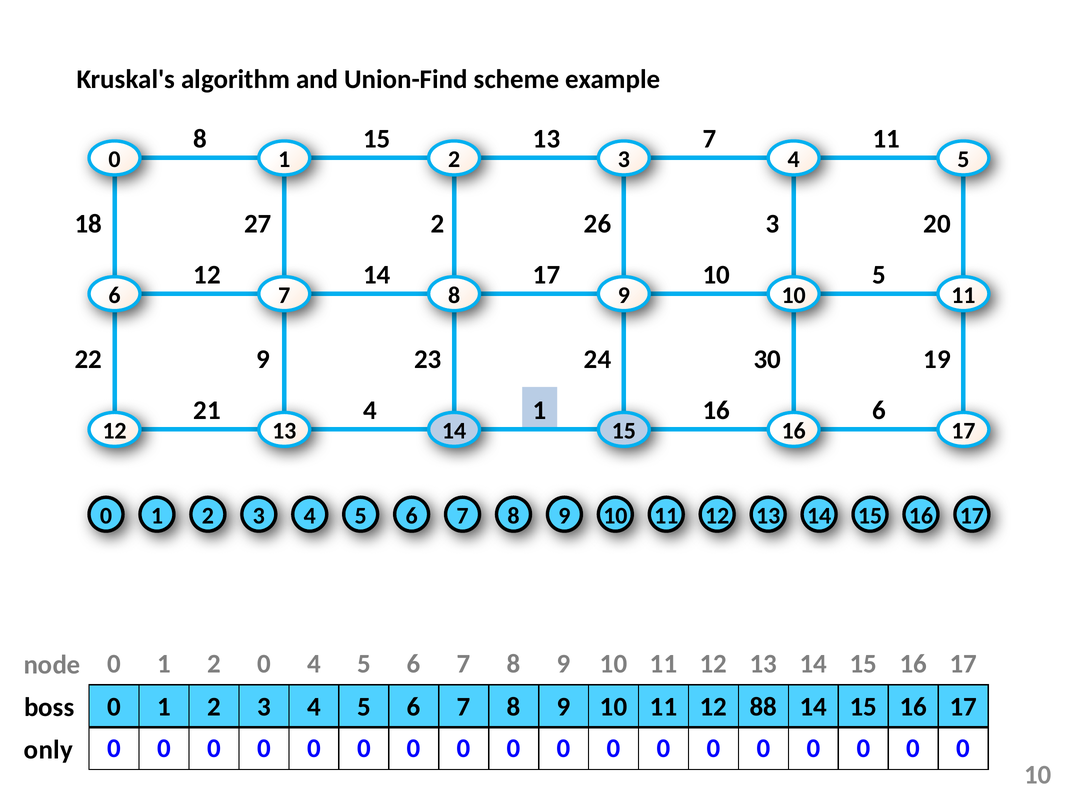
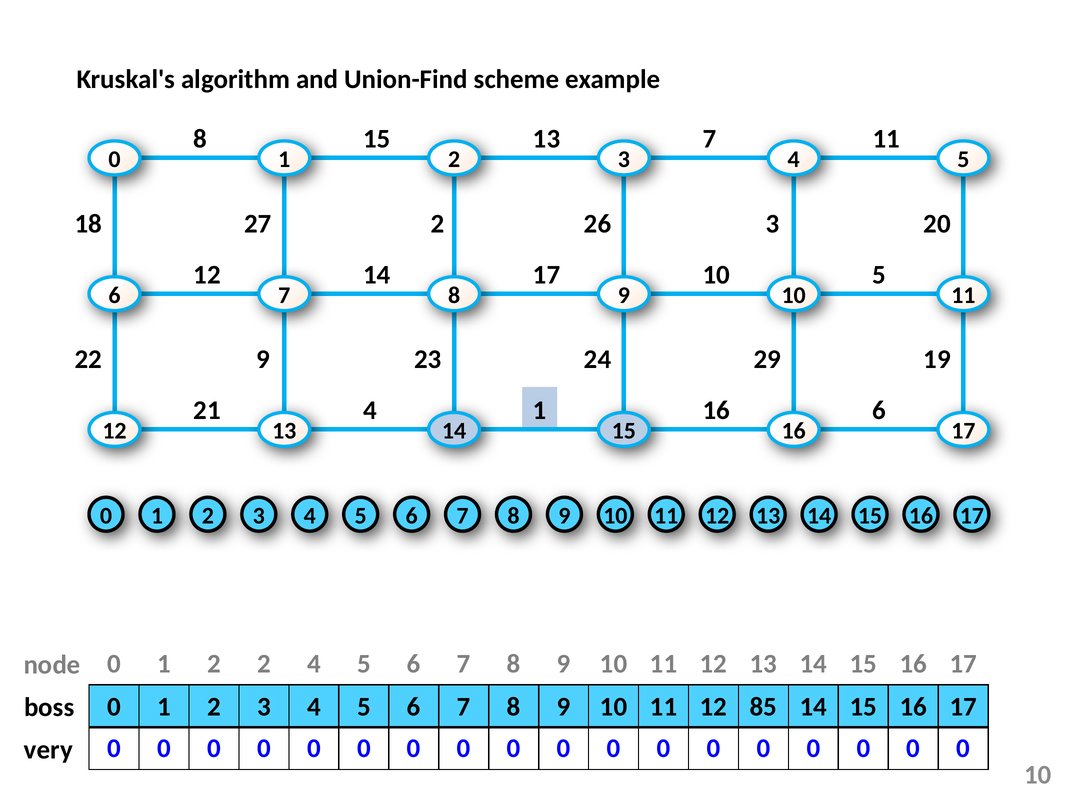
30: 30 -> 29 (767, 360)
2 0: 0 -> 2 (264, 664)
88: 88 -> 85 (763, 707)
only: only -> very (48, 750)
